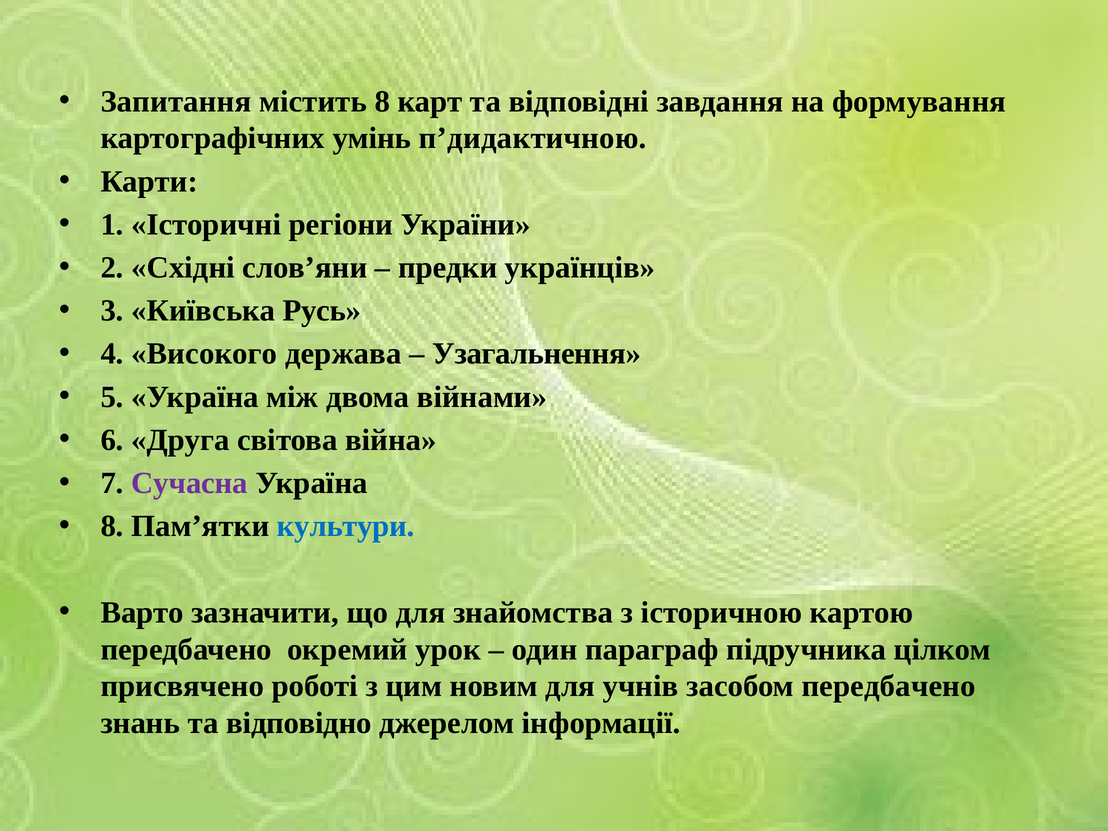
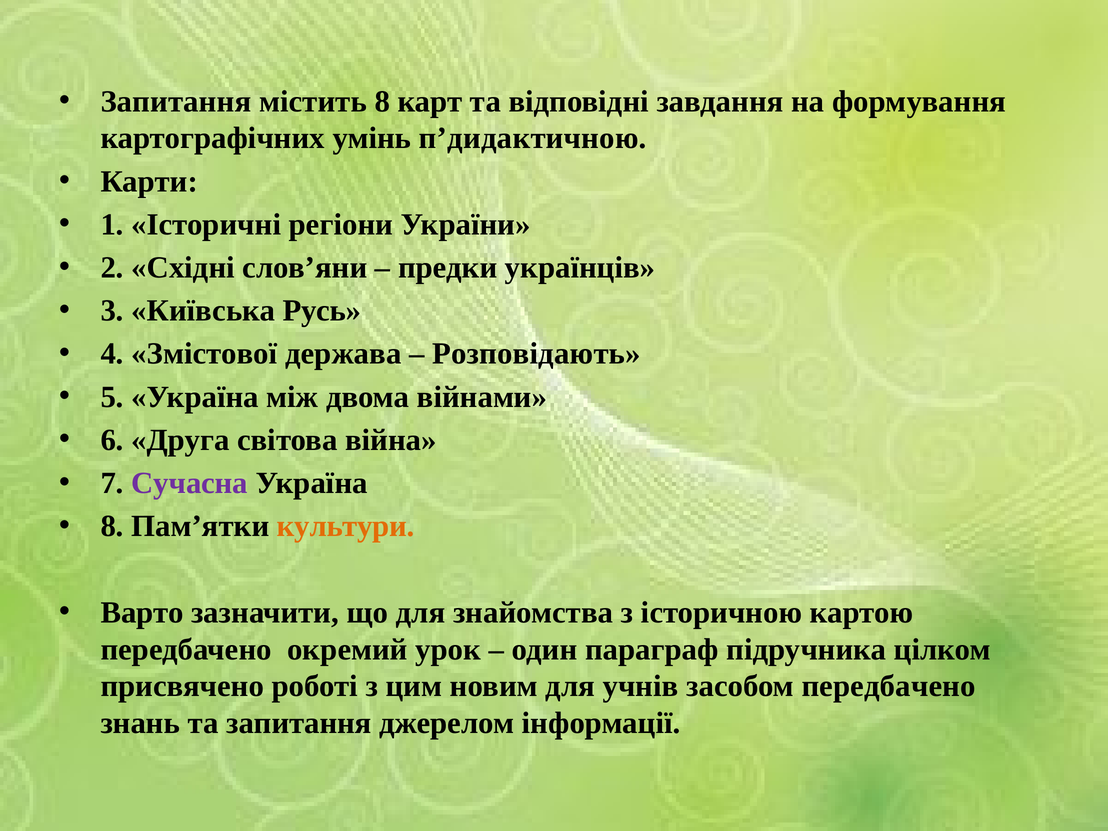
Високого: Високого -> Змістової (204, 354)
Узагальнення: Узагальнення -> Розповідають (536, 354)
культури colour: blue -> orange (346, 526)
та відповідно: відповідно -> запитання (299, 723)
